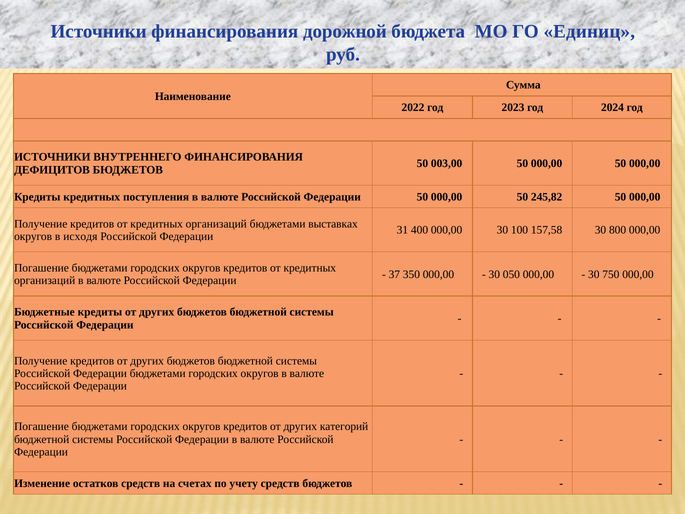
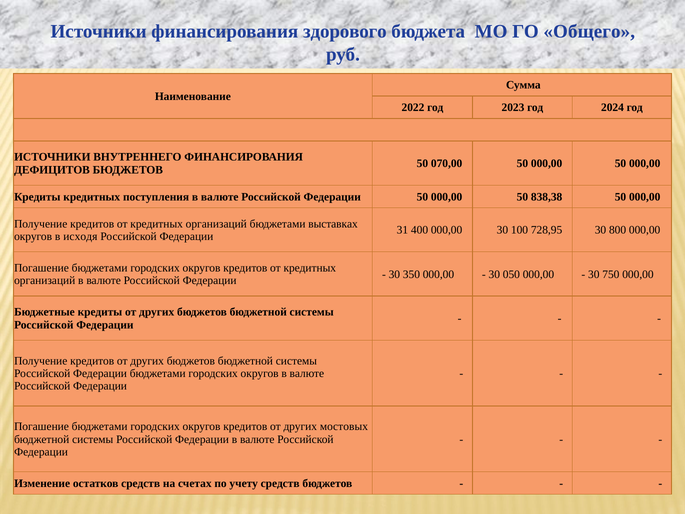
дорожной: дорожной -> здорового (345, 31)
Единиц: Единиц -> Общего (589, 31)
003,00: 003,00 -> 070,00 (447, 163)
245,82: 245,82 -> 838,38 (547, 197)
157,58: 157,58 -> 728,95 (547, 230)
37: 37 -> 30 (394, 274)
категорий: категорий -> мостовых (344, 426)
